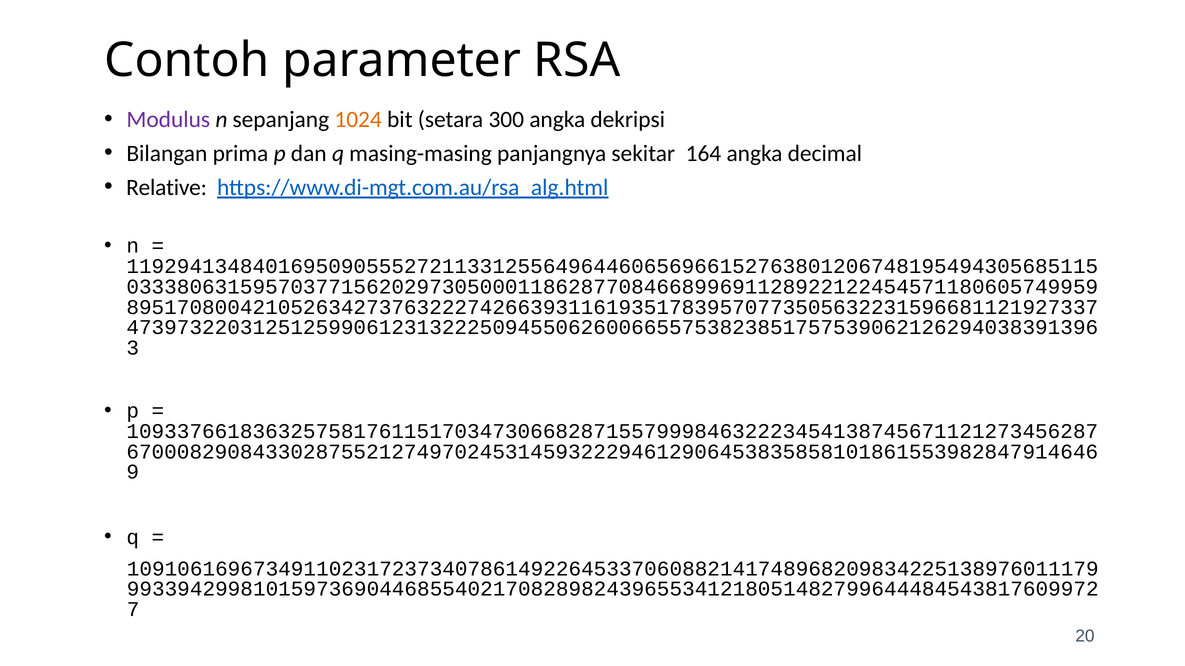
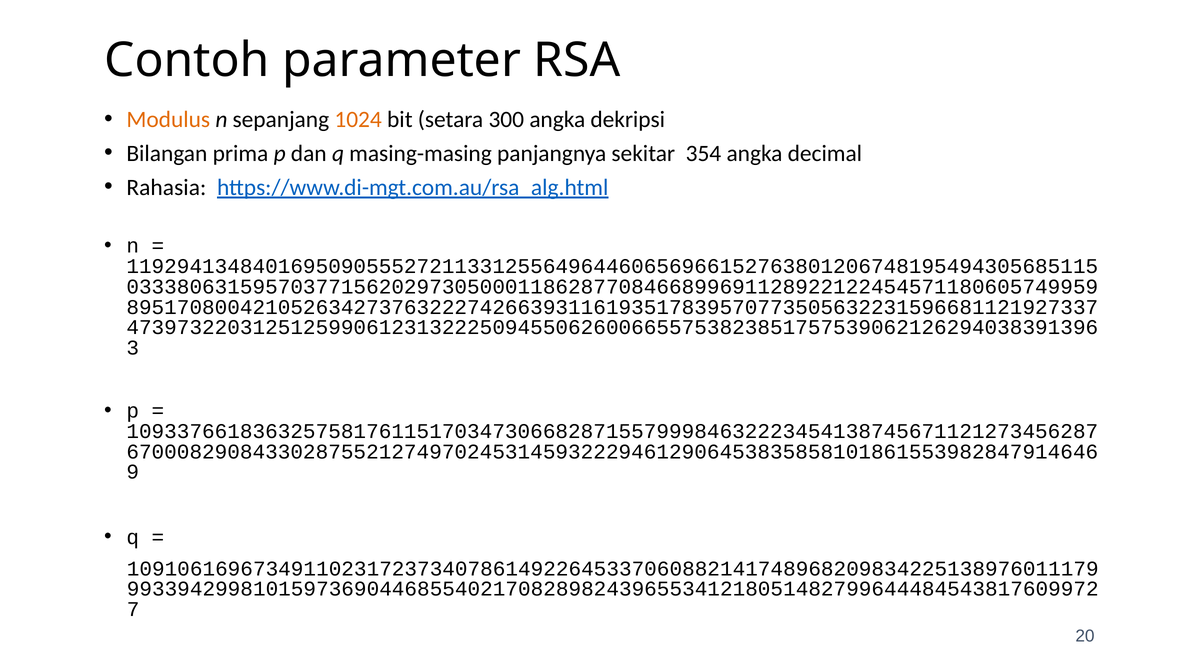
Modulus colour: purple -> orange (168, 120)
164: 164 -> 354 (703, 154)
Relative: Relative -> Rahasia (166, 188)
